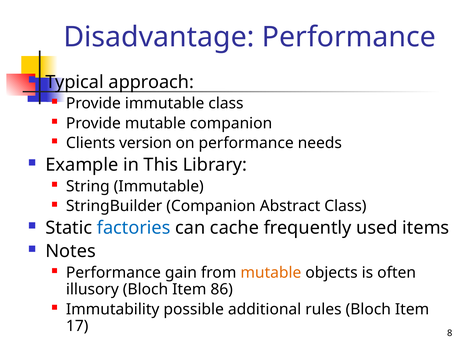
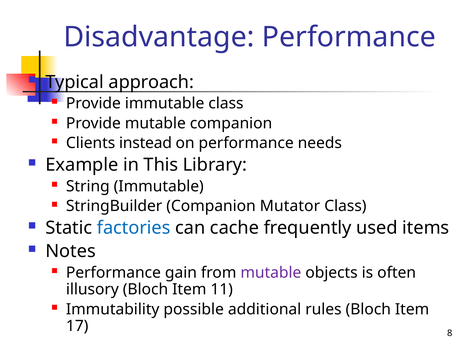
version: version -> instead (145, 143)
Abstract: Abstract -> Mutator (290, 206)
mutable colour: orange -> purple (271, 273)
86: 86 -> 11 (222, 290)
